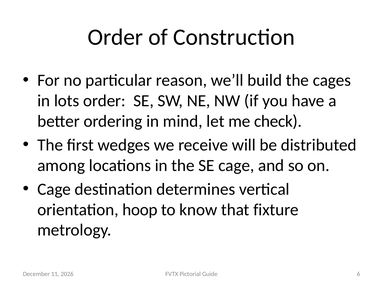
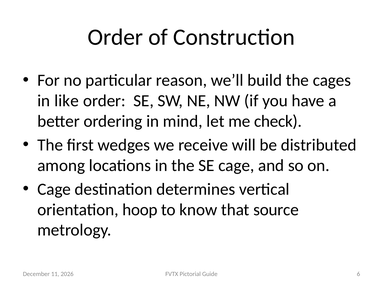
lots: lots -> like (67, 101)
fixture: fixture -> source (276, 210)
